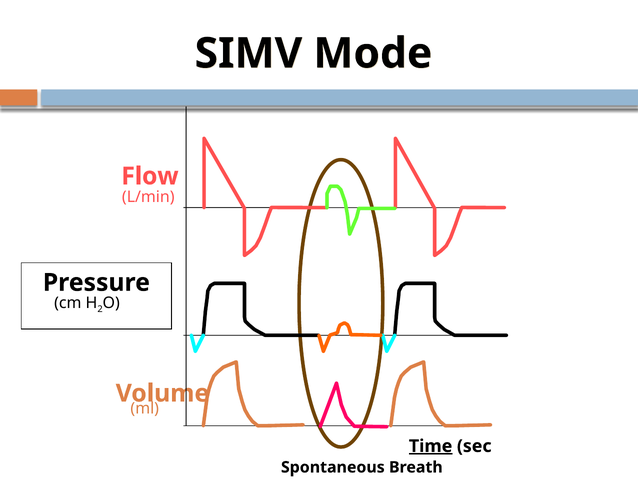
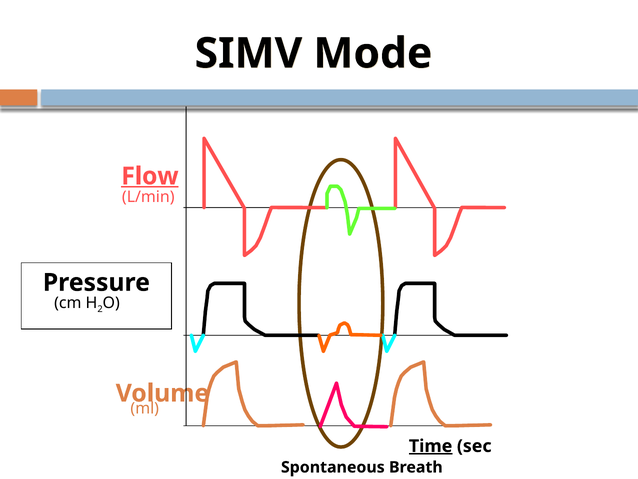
Flow underline: none -> present (150, 176)
